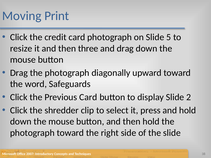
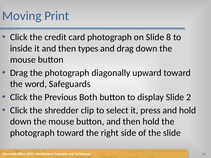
5: 5 -> 8 (169, 37)
resize: resize -> inside (21, 49)
three: three -> types (88, 49)
Previous Card: Card -> Both (88, 97)
